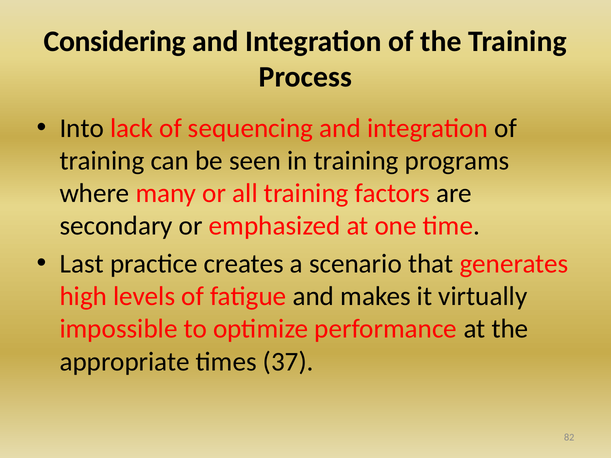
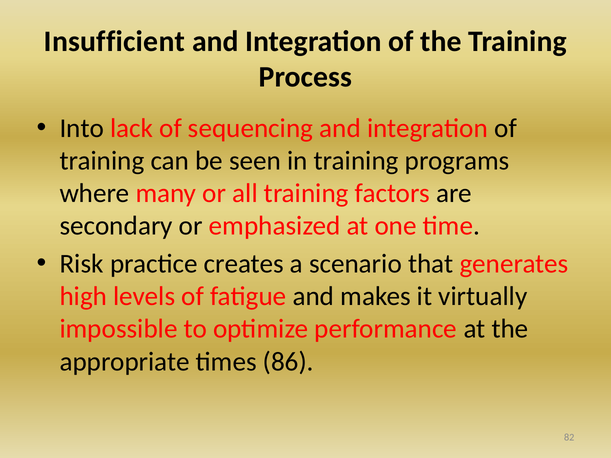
Considering: Considering -> Insufficient (115, 41)
Last: Last -> Risk (82, 264)
37: 37 -> 86 (288, 362)
